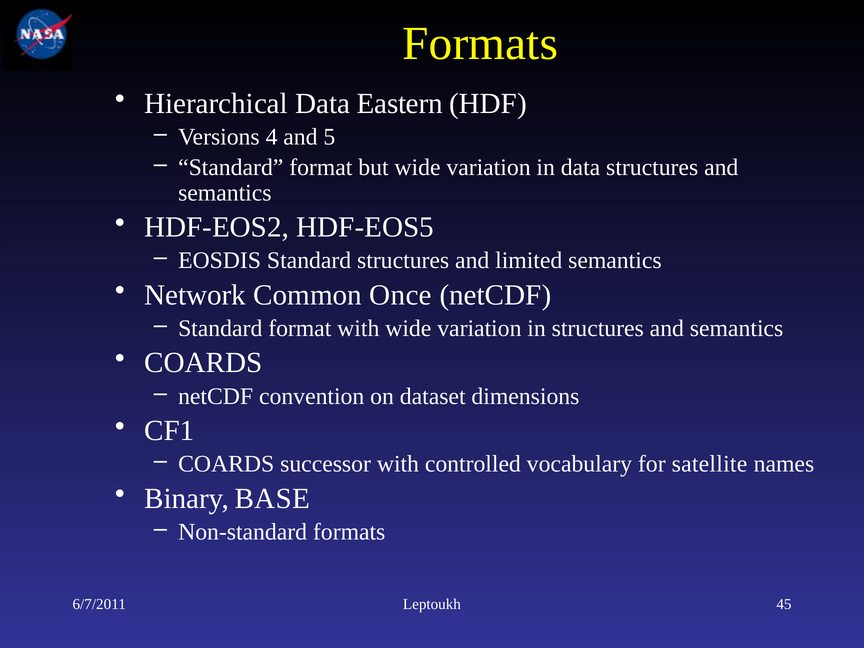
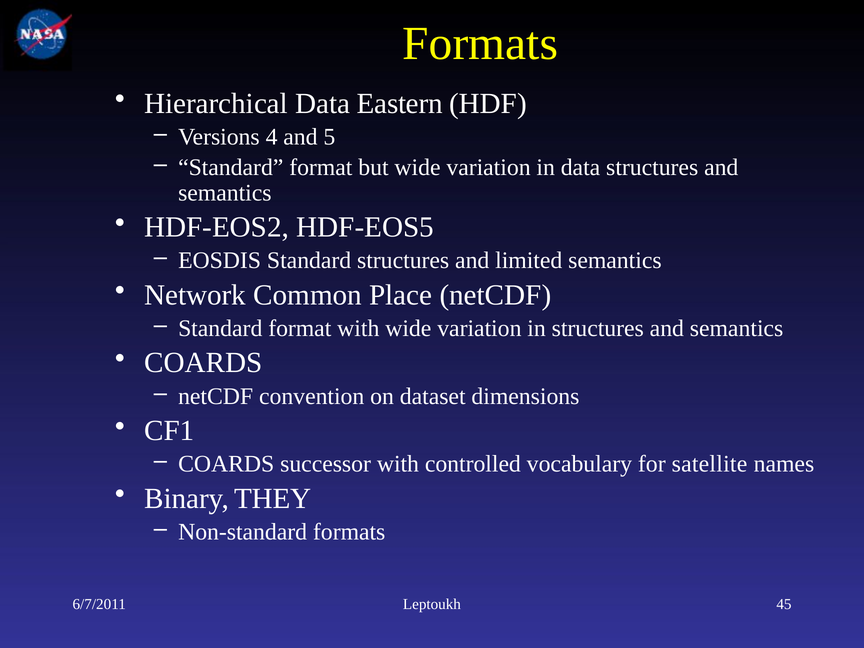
Once: Once -> Place (401, 295)
BASE: BASE -> THEY (273, 498)
